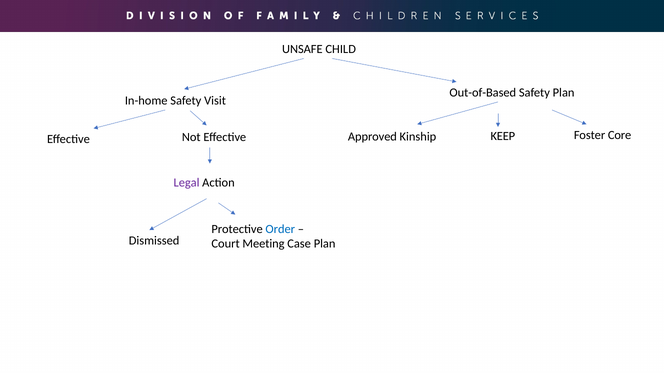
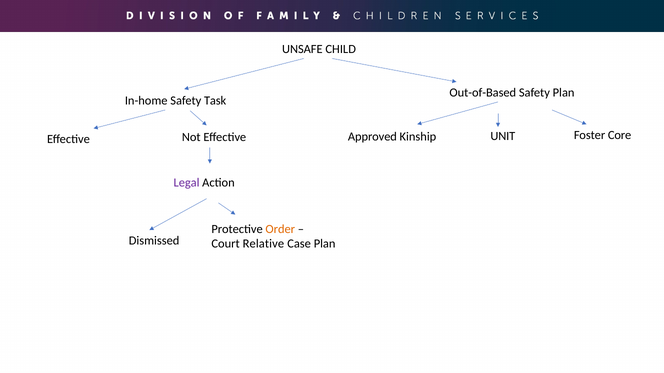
Visit: Visit -> Task (215, 101)
KEEP: KEEP -> UNIT (503, 136)
Order colour: blue -> orange (280, 229)
Meeting: Meeting -> Relative (263, 244)
